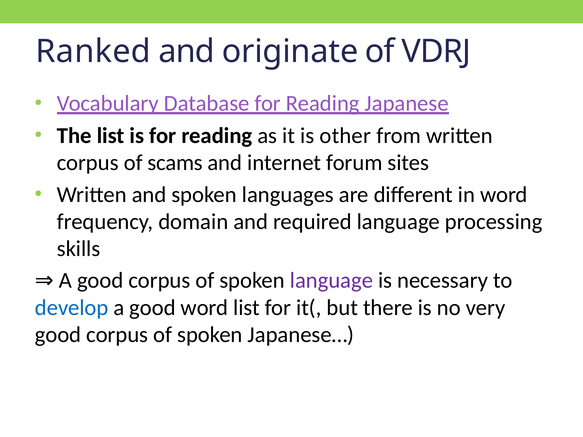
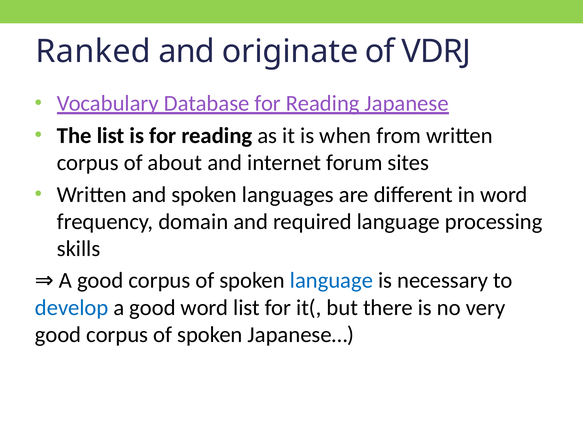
other: other -> when (345, 136)
scams: scams -> about (175, 163)
language colour: purple -> blue (331, 281)
